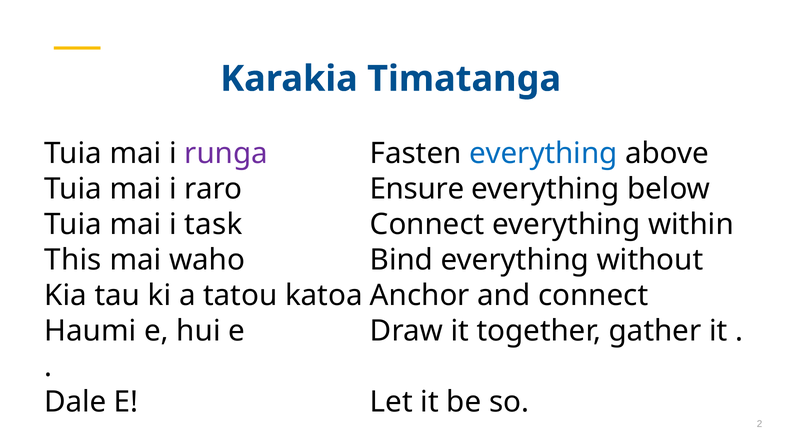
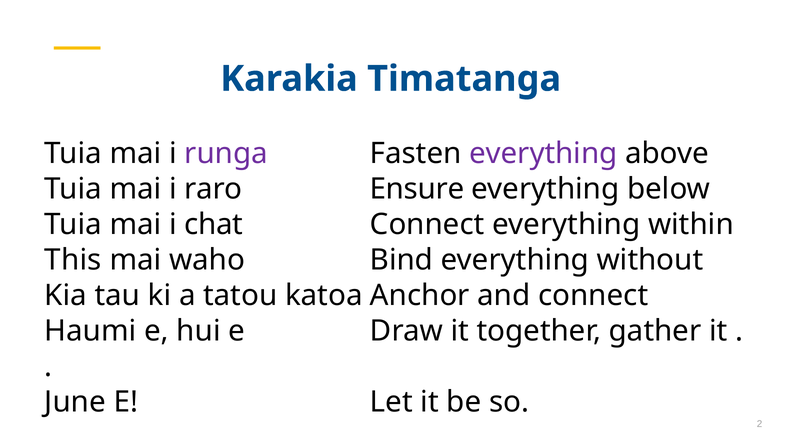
everything colour: blue -> purple (543, 153)
task: task -> chat (214, 224)
Dale: Dale -> June (75, 402)
